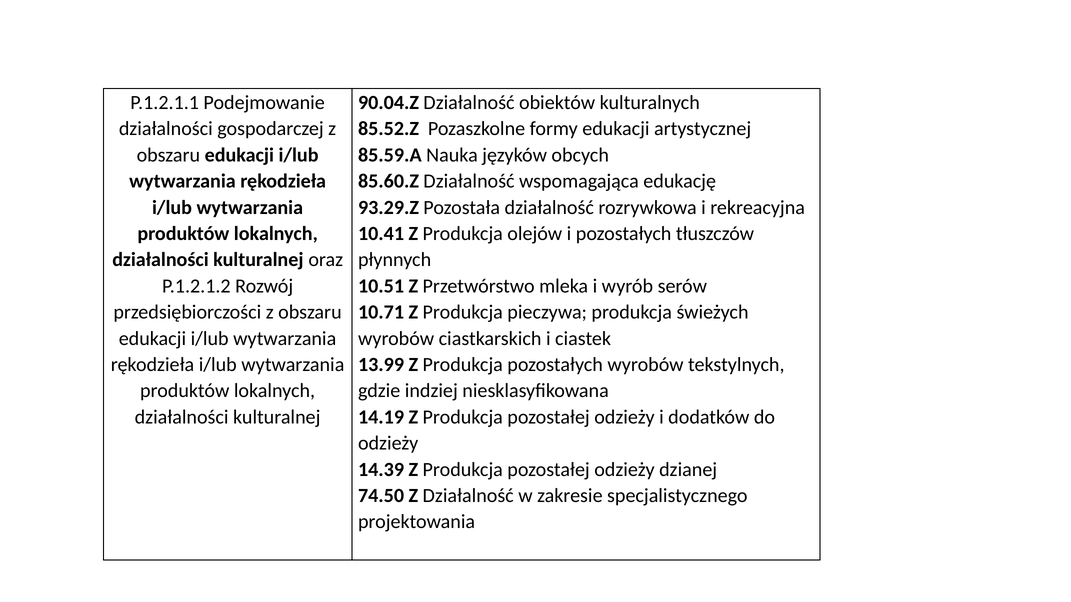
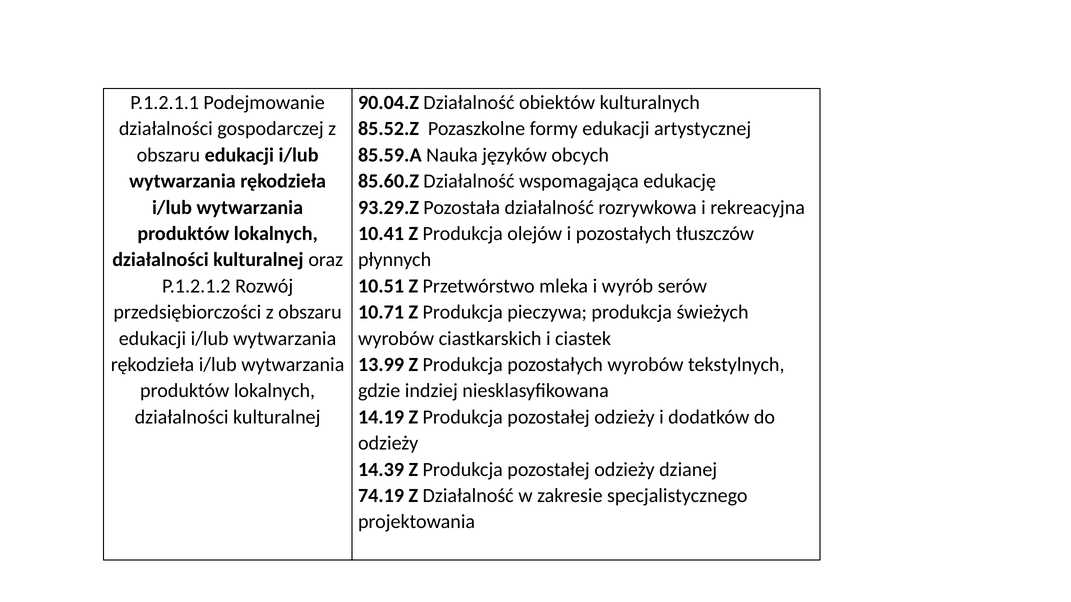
74.50: 74.50 -> 74.19 (381, 496)
